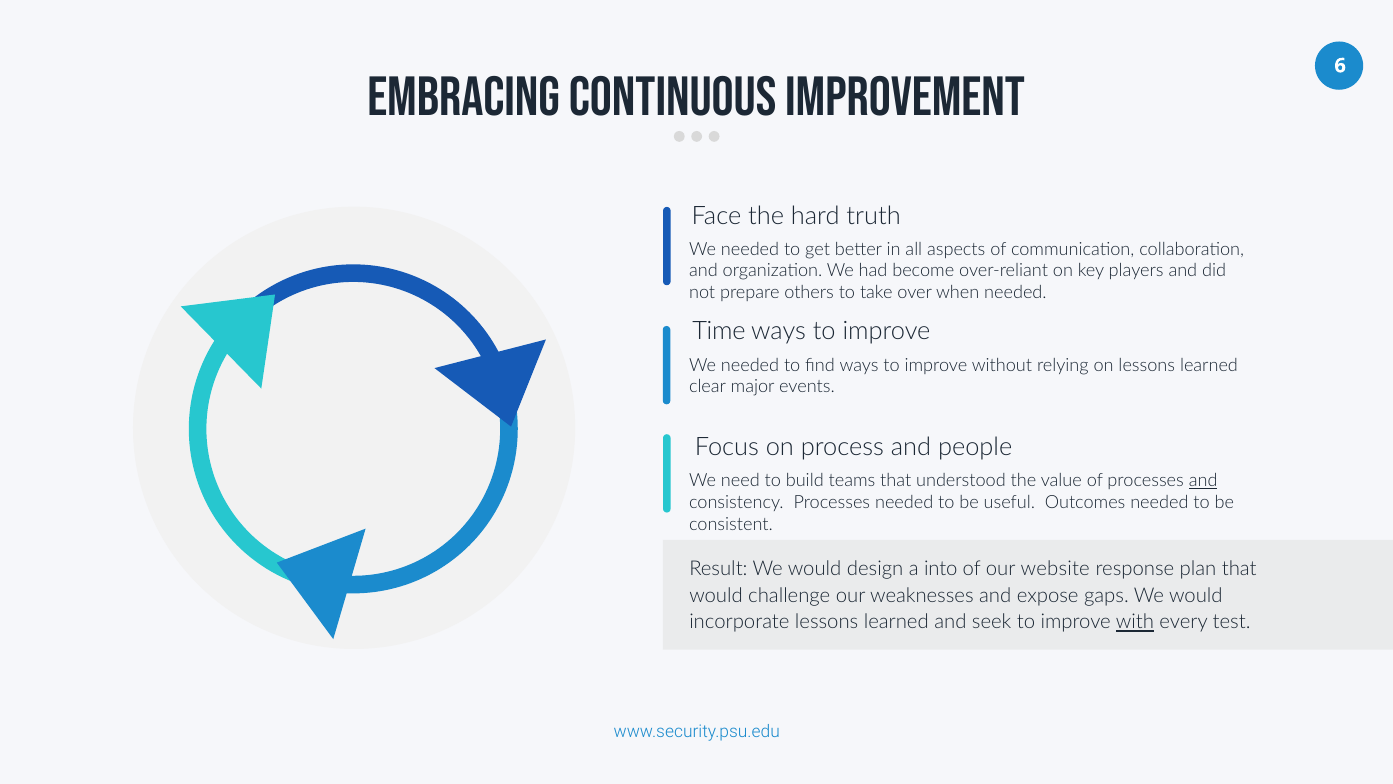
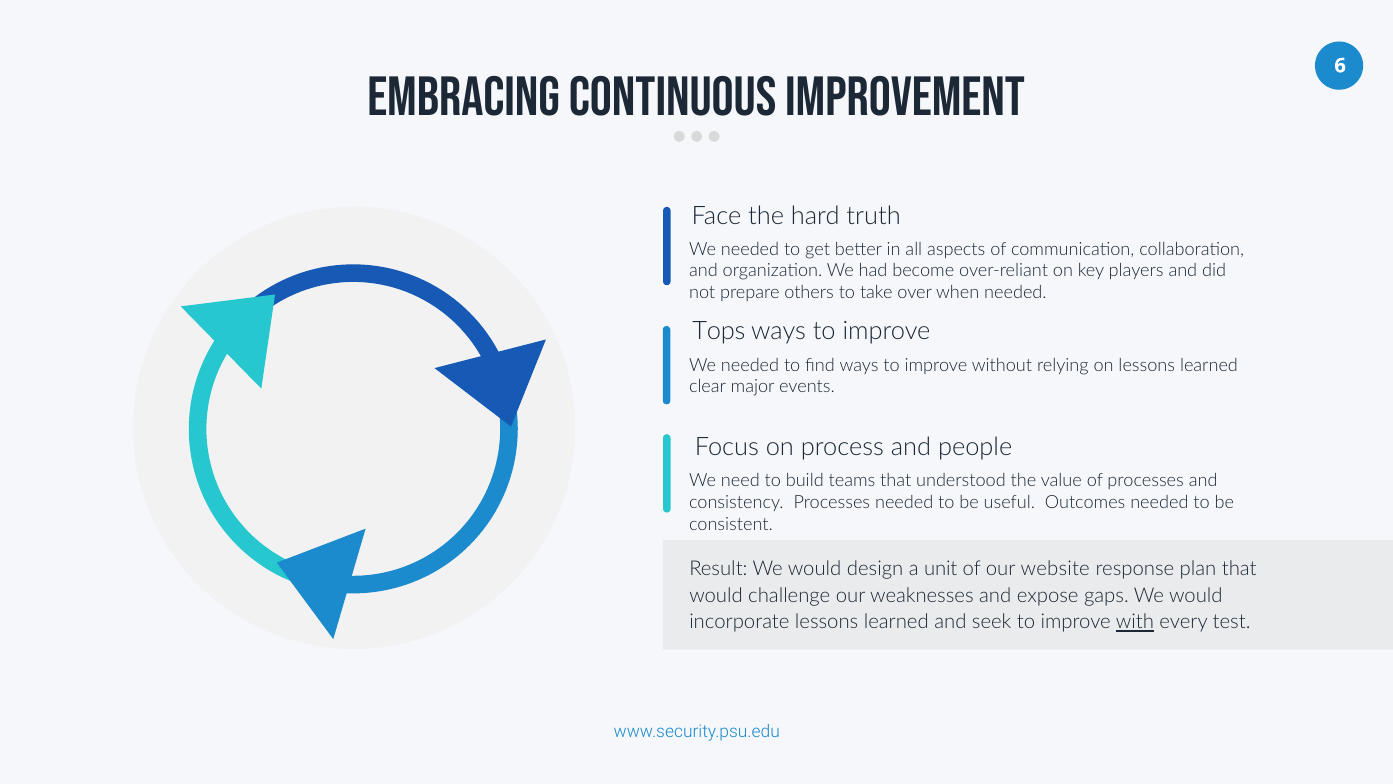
Time: Time -> Tops (719, 331)
and underline: present -> none (1203, 481)
into: into -> unit (941, 568)
